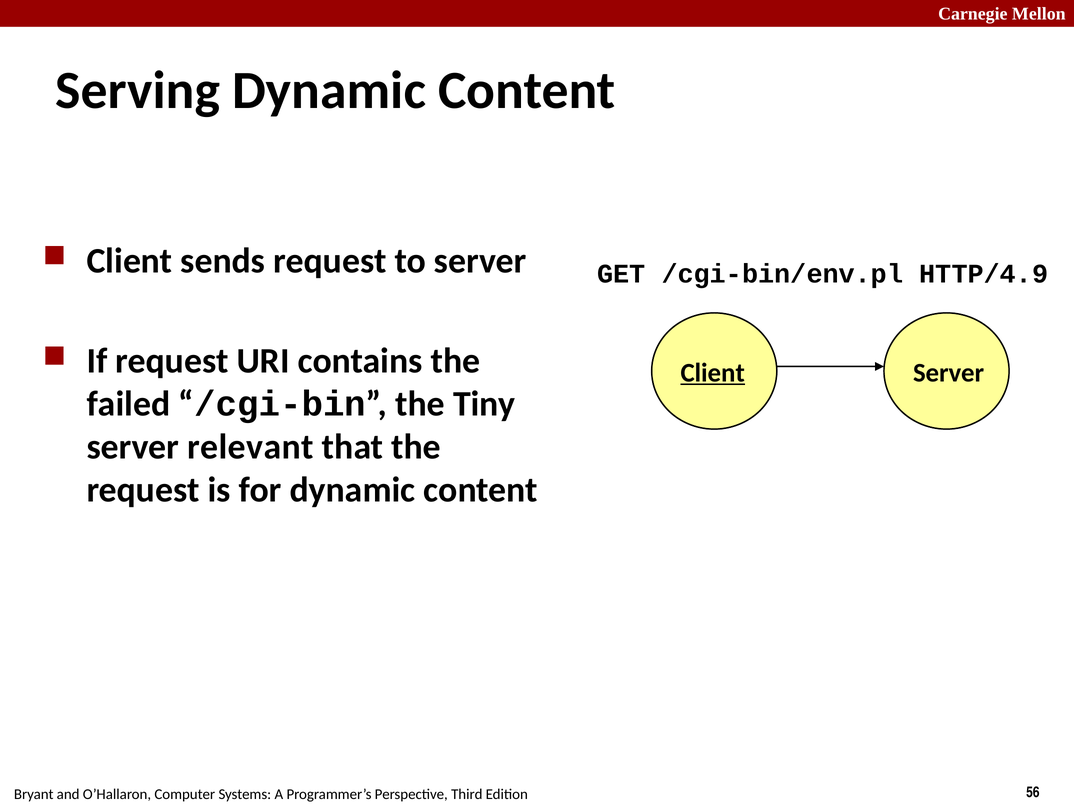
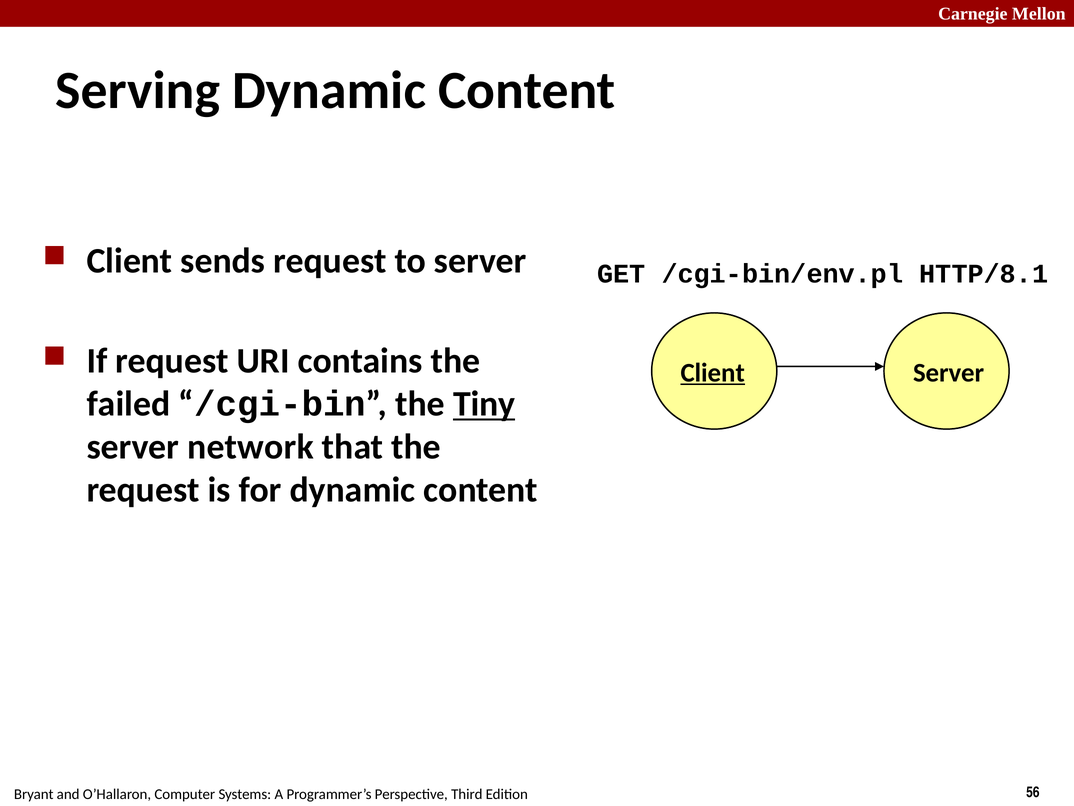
HTTP/4.9: HTTP/4.9 -> HTTP/8.1 (984, 274)
Tiny underline: none -> present (484, 404)
relevant: relevant -> network (250, 447)
